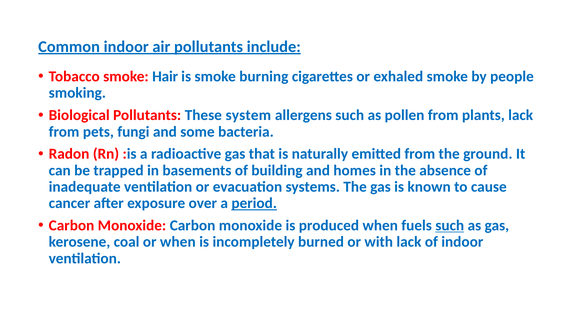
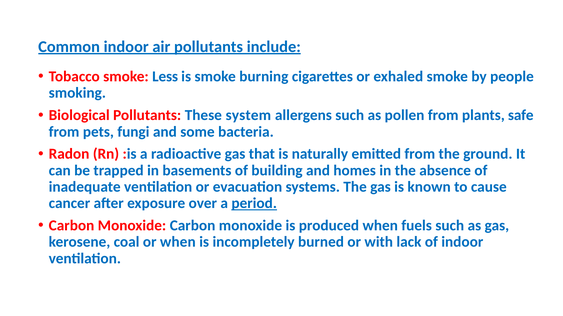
Hair: Hair -> Less (165, 77)
plants lack: lack -> safe (521, 115)
such underline: present -> none (450, 226)
